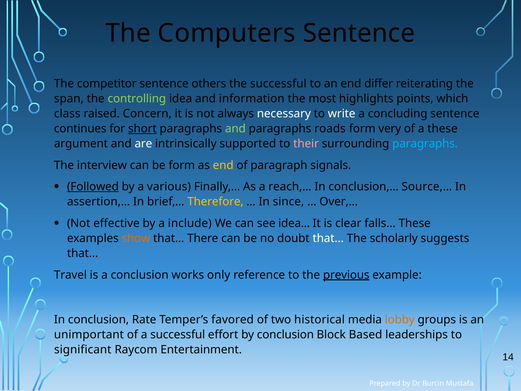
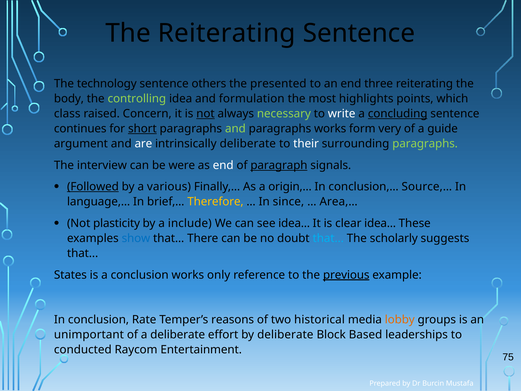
The Computers: Computers -> Reiterating (227, 33)
competitor: competitor -> technology (107, 84)
the successful: successful -> presented (278, 84)
differ: differ -> three (379, 84)
span: span -> body (69, 99)
information: information -> formulation (252, 99)
not underline: none -> present (205, 114)
necessary colour: white -> light green (284, 114)
concluding underline: none -> present (398, 114)
paragraphs roads: roads -> works (330, 129)
a these: these -> guide (443, 129)
intrinsically supported: supported -> deliberate (248, 144)
their colour: pink -> white (306, 144)
paragraphs colour: light blue -> light green (425, 144)
be form: form -> were (182, 165)
end colour: yellow -> white (223, 165)
paragraph underline: none -> present (279, 165)
reach,…: reach,… -> origin,… (290, 187)
assertion,…: assertion,… -> language,… (99, 202)
Over,…: Over,… -> Area,… (339, 202)
effective: effective -> plasticity (117, 223)
clear falls: falls -> idea (380, 223)
show colour: orange -> blue (136, 238)
that colour: white -> light blue (328, 238)
Travel: Travel -> States (70, 275)
favored: favored -> reasons (233, 319)
a successful: successful -> deliberate (178, 334)
by conclusion: conclusion -> deliberate (285, 334)
significant: significant -> conducted (83, 349)
14: 14 -> 75 (508, 357)
